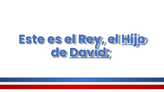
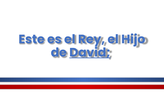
Hijo underline: present -> none (133, 39)
